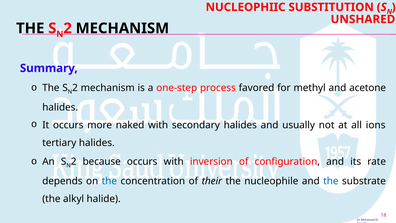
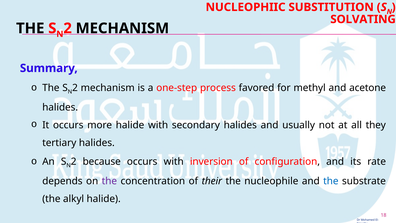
UNSHARED: UNSHARED -> SOLVATING (363, 19)
more naked: naked -> halide (130, 125)
ions: ions -> they (376, 125)
the colour: blue -> purple (109, 181)
